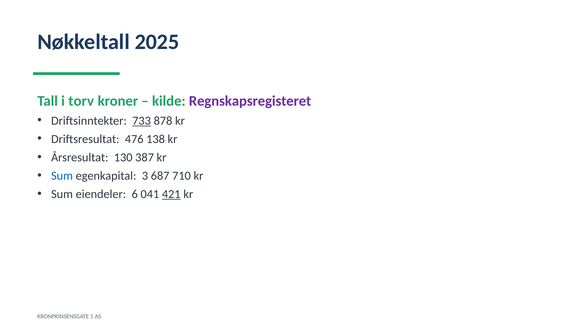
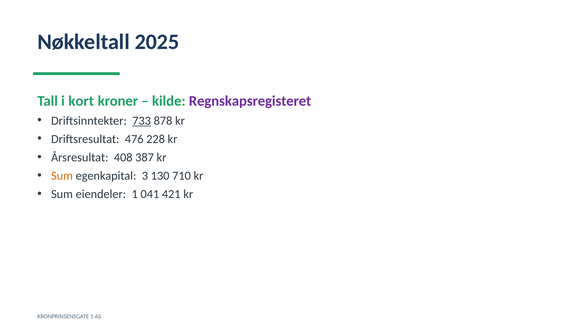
torv: torv -> kort (81, 101)
138: 138 -> 228 (156, 139)
130: 130 -> 408 (123, 157)
Sum colour: blue -> orange (62, 176)
687: 687 -> 130 (160, 176)
eiendeler 6: 6 -> 1 (135, 194)
421 underline: present -> none (171, 194)
